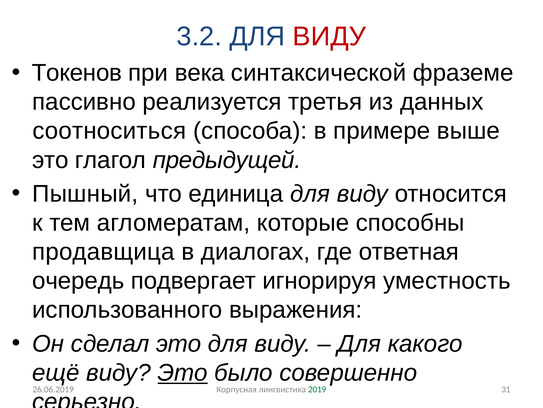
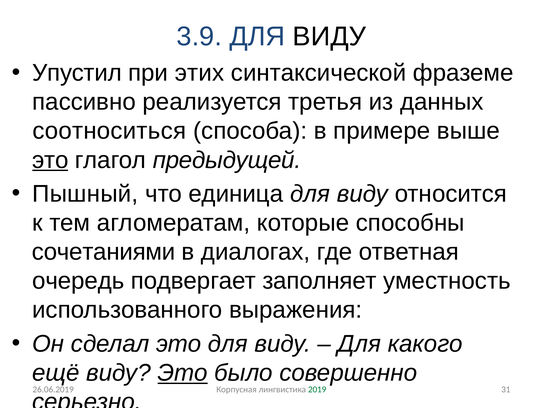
3.2: 3.2 -> 3.9 (199, 36)
ВИДУ colour: red -> black (329, 36)
Токенов: Токенов -> Упустил (77, 73)
века: века -> этих (199, 73)
это underline: none -> present (50, 160)
продавщица: продавщица -> сочетаниями (104, 251)
игнорируя: игнорируя -> заполняет (320, 280)
